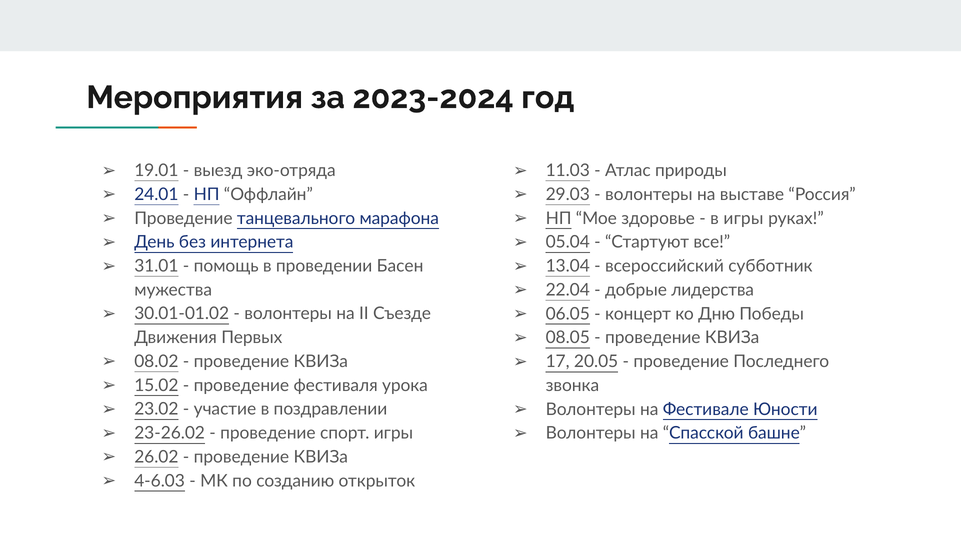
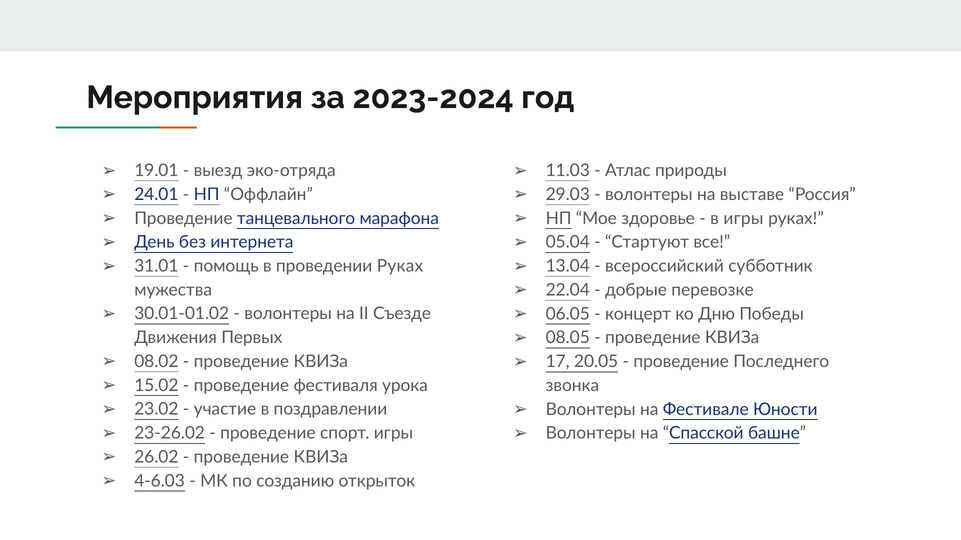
проведении Басен: Басен -> Руках (400, 266)
лидерства: лидерства -> перевозке (713, 290)
